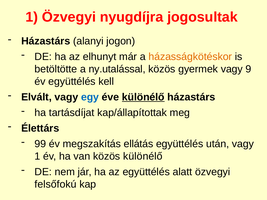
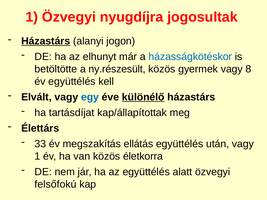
Házastárs underline: none -> present (46, 41)
házasságkötéskor colour: orange -> blue (190, 57)
ny.utalással: ny.utalással -> ny.részesült (117, 69)
9: 9 -> 8 (248, 69)
99: 99 -> 33 (40, 144)
közös különélő: különélő -> életkorra (143, 156)
